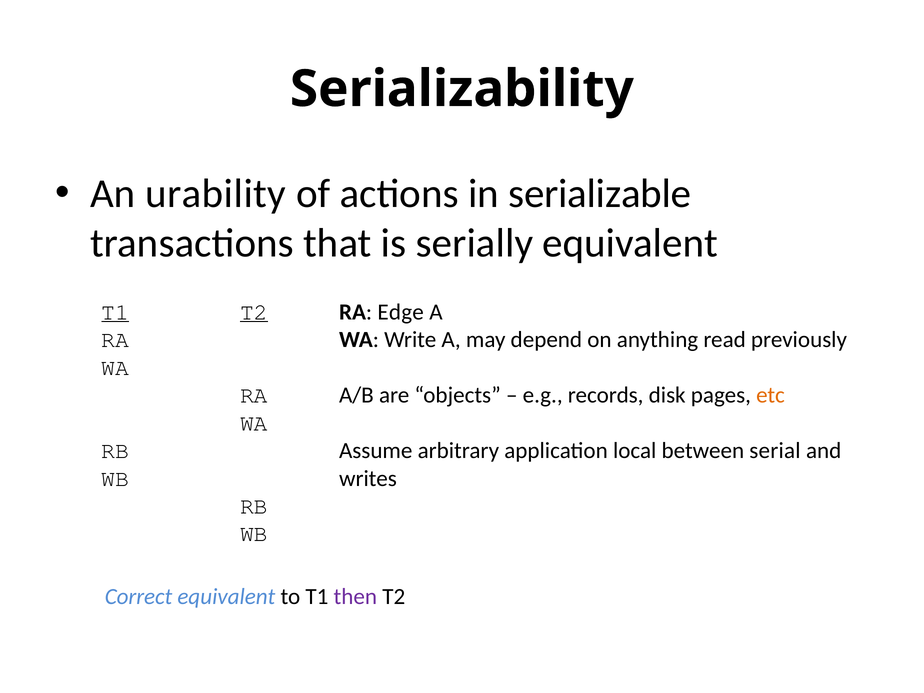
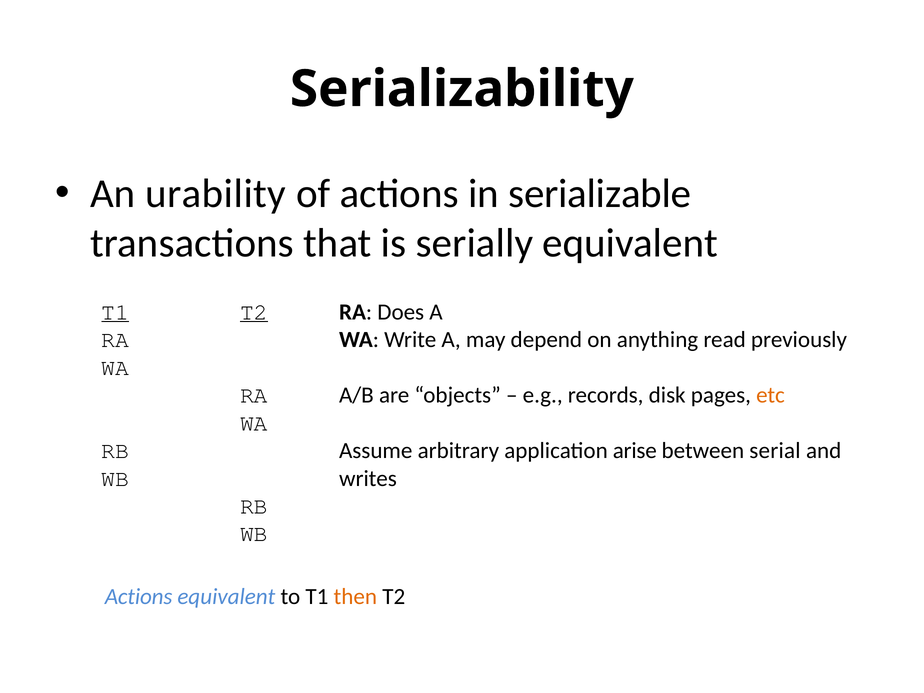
Edge: Edge -> Does (401, 312)
local: local -> arise (635, 451)
Correct: Correct -> Actions (139, 596)
then colour: purple -> orange (355, 596)
